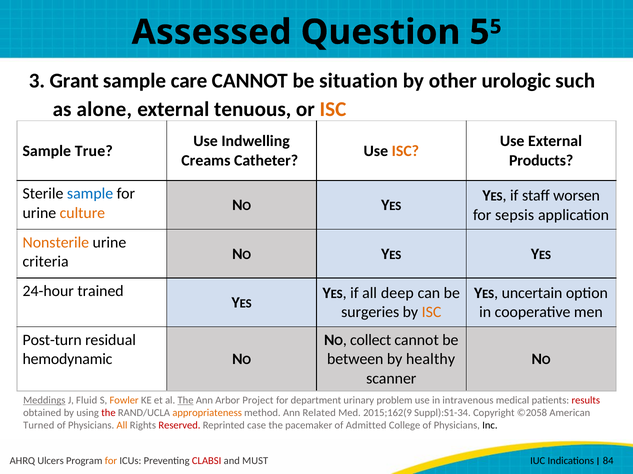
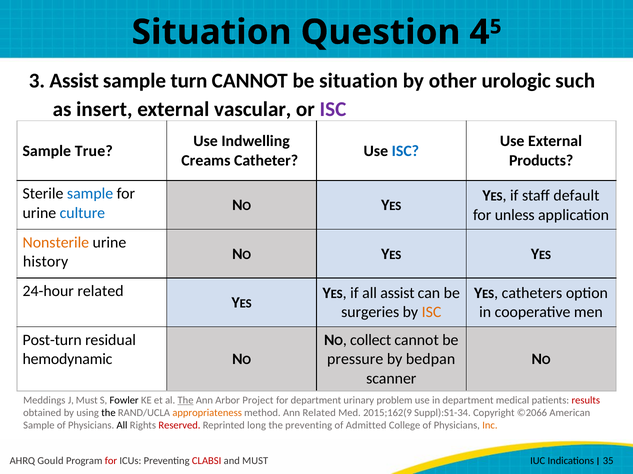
Assessed: Assessed -> Situation (212, 32)
Question 5: 5 -> 4 (480, 32)
3 Grant: Grant -> Assist (74, 81)
care: care -> turn (189, 81)
alone: alone -> insert (104, 110)
tenuous: tenuous -> vascular (253, 110)
ISC colour: orange -> purple (333, 110)
ISC colour: orange -> blue (405, 151)
worsen: worsen -> default (576, 196)
culture colour: orange -> blue (82, 213)
sepsis: sepsis -> unless (515, 215)
criteria: criteria -> history (46, 262)
24-hour trained: trained -> related (100, 292)
all deep: deep -> assist (397, 293)
uncertain: uncertain -> catheters (532, 293)
between: between -> pressure (355, 360)
healthy: healthy -> bedpan (431, 360)
Meddings underline: present -> none (44, 401)
J Fluid: Fluid -> Must (87, 401)
Fowler colour: orange -> black (124, 401)
in intravenous: intravenous -> department (468, 401)
the colour: red -> black (108, 414)
©2058: ©2058 -> ©2066 (532, 414)
Turned: Turned -> Sample (39, 426)
All colour: orange -> black (122, 426)
case: case -> long (257, 426)
the pacemaker: pacemaker -> preventing (309, 426)
Inc colour: black -> orange (490, 426)
Ulcers: Ulcers -> Gould (51, 462)
for colour: orange -> red (111, 462)
84: 84 -> 35 (608, 462)
